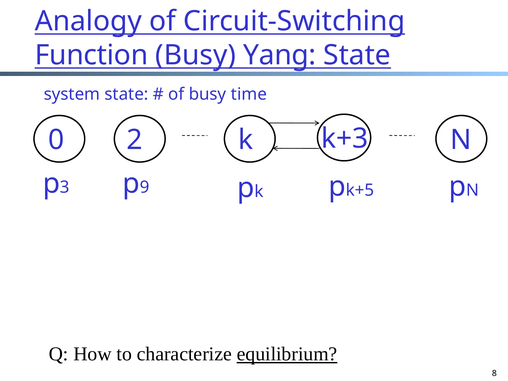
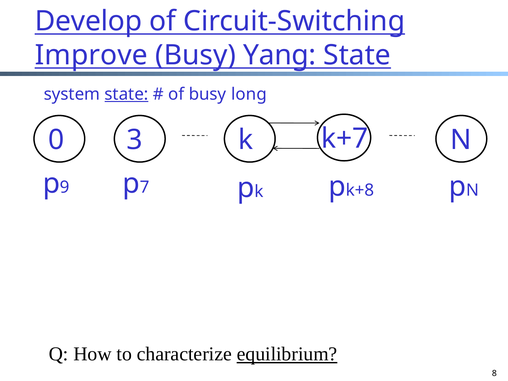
Analogy: Analogy -> Develop (88, 21)
Function: Function -> Improve (91, 55)
state underline: none -> present (127, 94)
time: time -> long (249, 94)
k+3: k+3 -> k+7 (345, 139)
2: 2 -> 3 (134, 140)
3: 3 -> 9 (65, 187)
9: 9 -> 7 (145, 187)
k+5: k+5 -> k+8 (360, 190)
